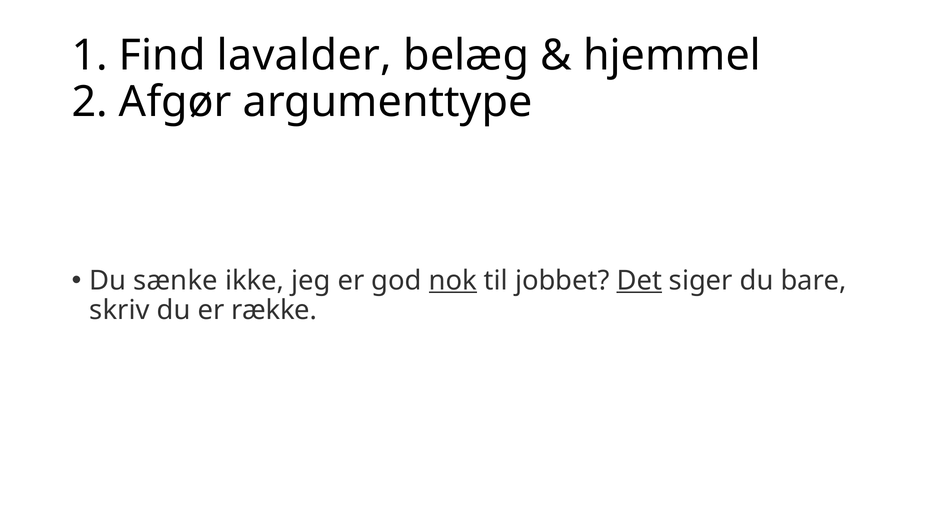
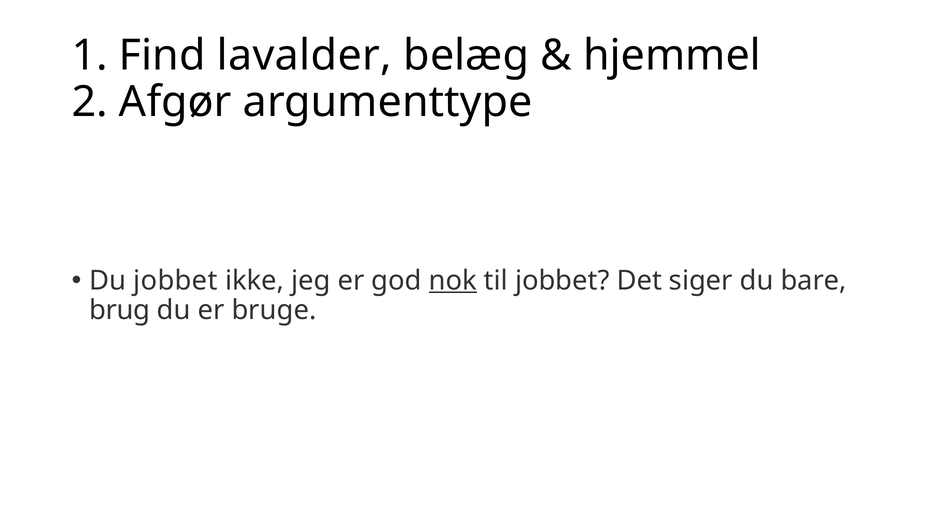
Du sænke: sænke -> jobbet (175, 280)
Det underline: present -> none (639, 280)
skriv: skriv -> brug (120, 310)
række: række -> bruge (274, 310)
